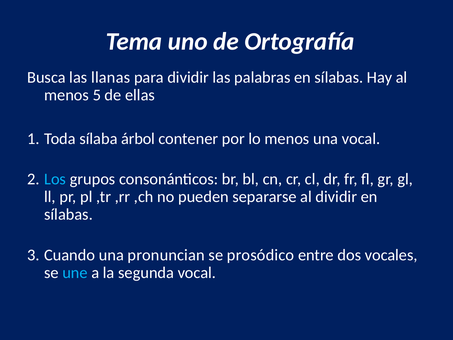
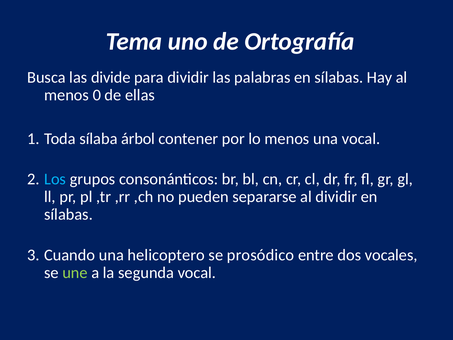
llanas: llanas -> divide (111, 77)
5: 5 -> 0 (97, 95)
pronuncian: pronuncian -> helicoptero (166, 255)
une colour: light blue -> light green (75, 273)
